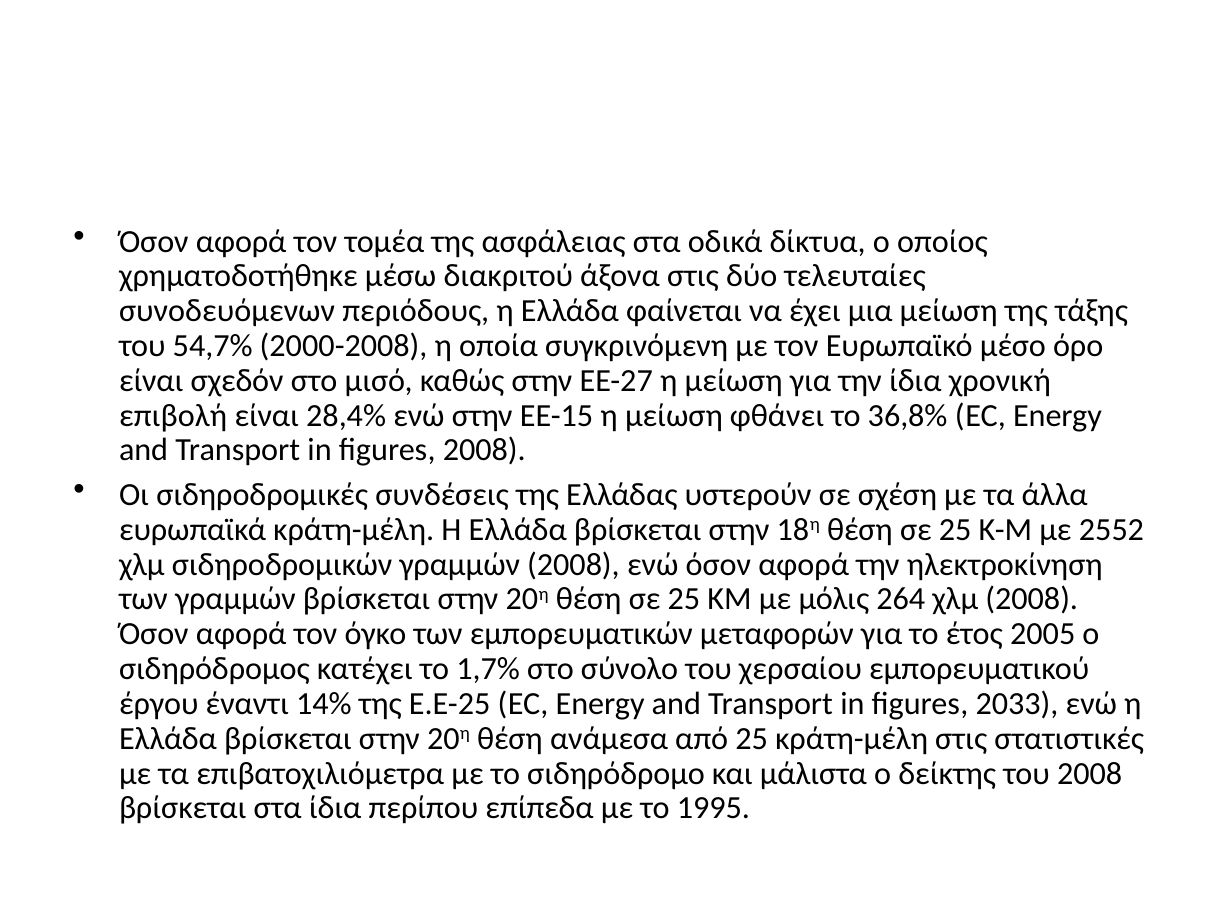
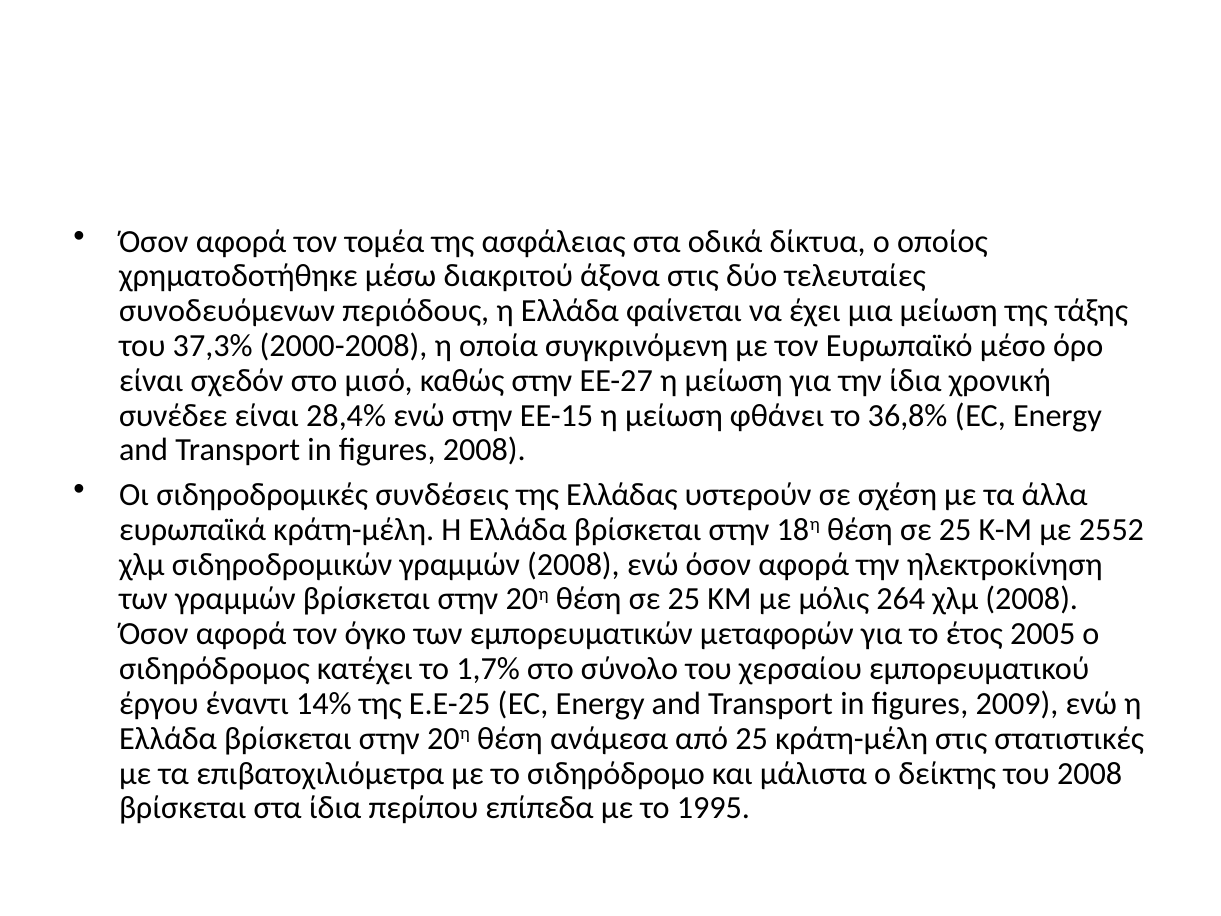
54,7%: 54,7% -> 37,3% (213, 346)
επιβολή: επιβολή -> συνέδεε (173, 415)
2033: 2033 -> 2009 (1017, 704)
